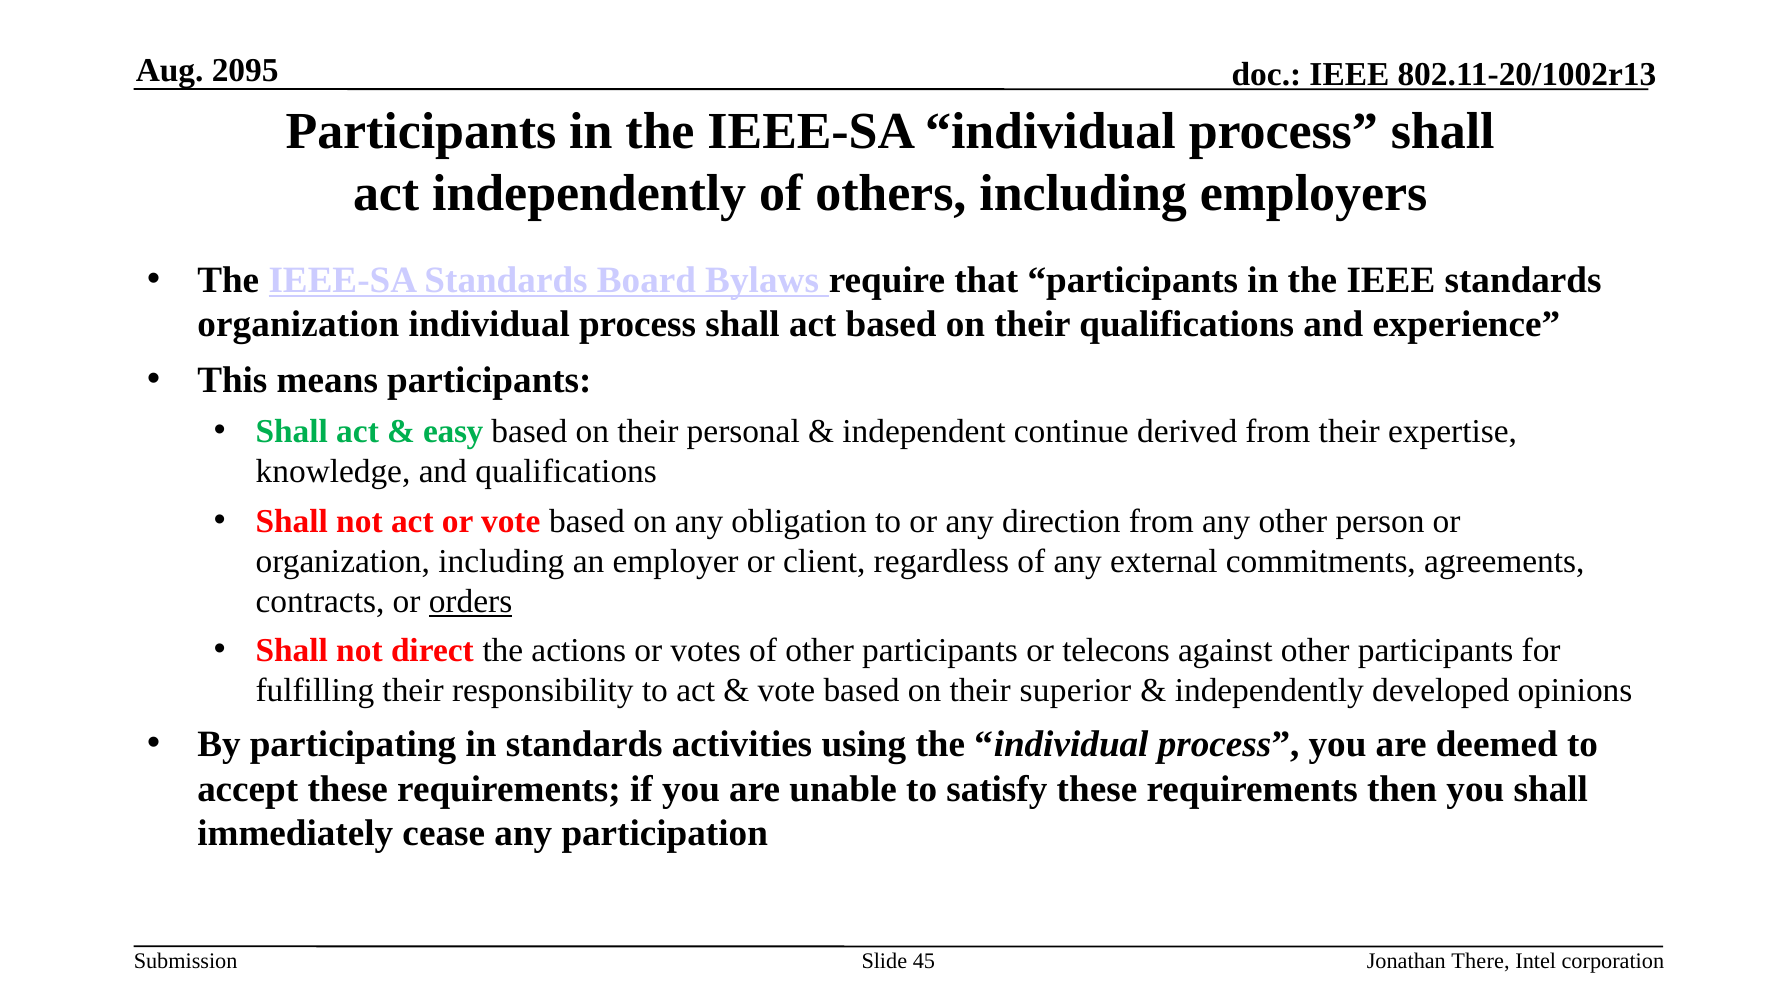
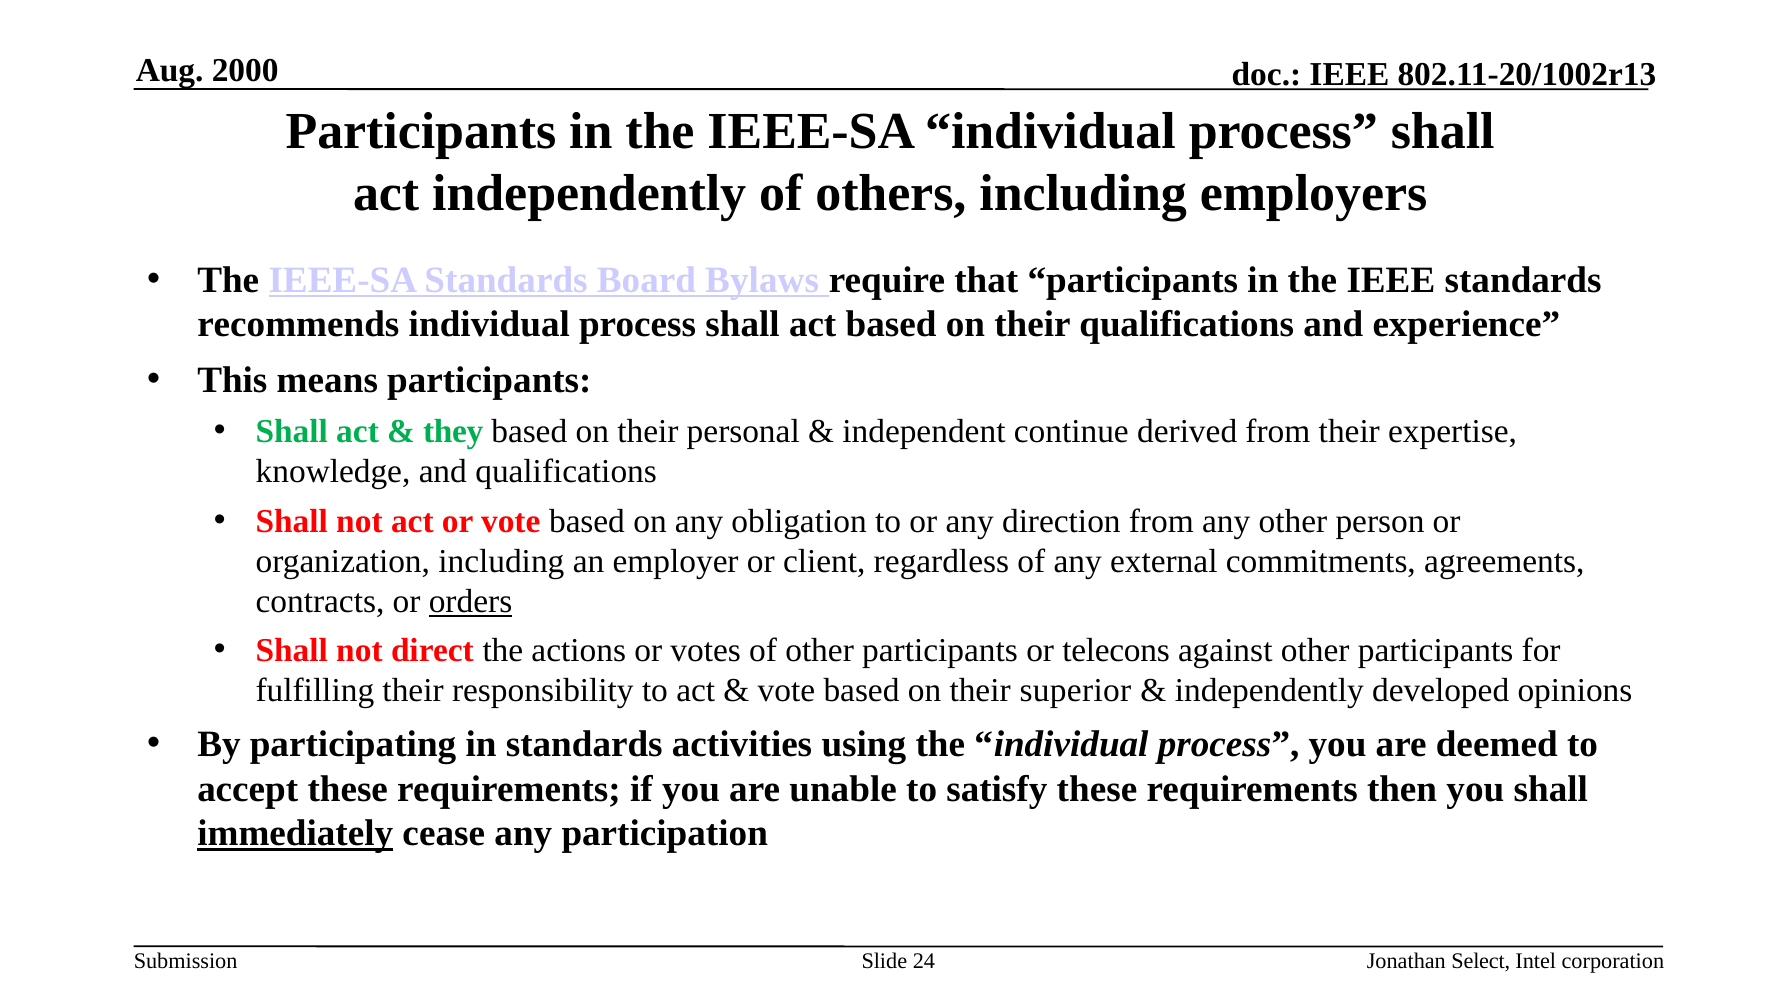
2095: 2095 -> 2000 (245, 71)
organization: organization -> recommends (298, 325)
easy: easy -> they (453, 432)
immediately underline: none -> present (295, 834)
45: 45 -> 24 (924, 961)
There: There -> Select (1481, 961)
